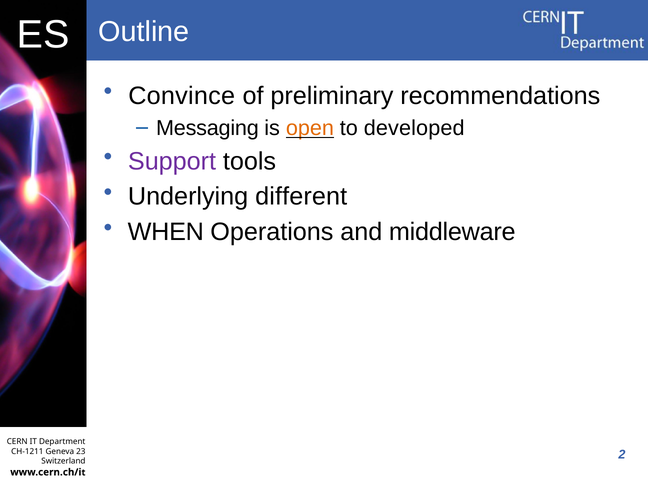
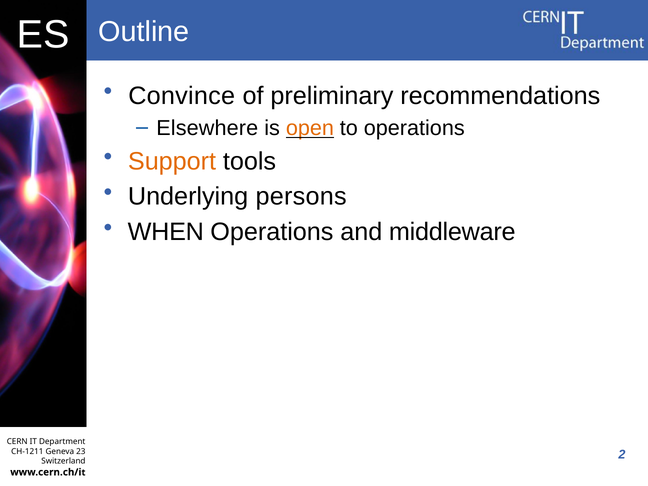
Messaging: Messaging -> Elsewhere (207, 128)
to developed: developed -> operations (414, 128)
Support colour: purple -> orange (172, 161)
different: different -> persons (301, 197)
